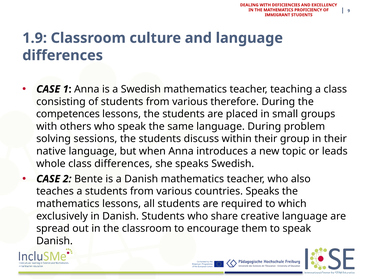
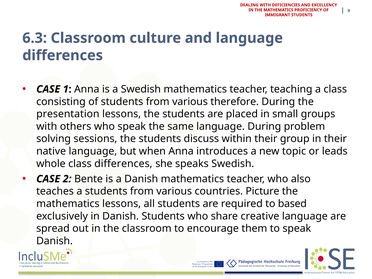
1.9: 1.9 -> 6.3 (35, 38)
competences: competences -> presentation (68, 114)
countries Speaks: Speaks -> Picture (262, 191)
which: which -> based (292, 204)
